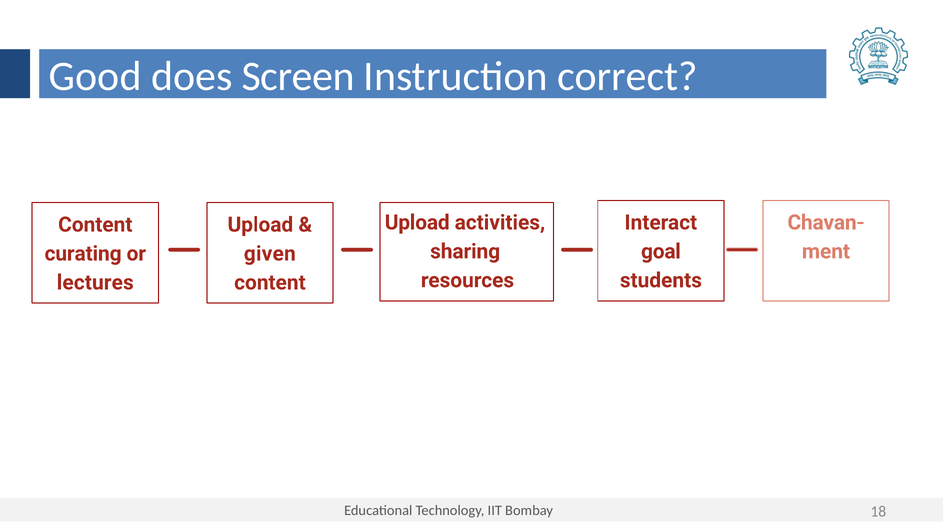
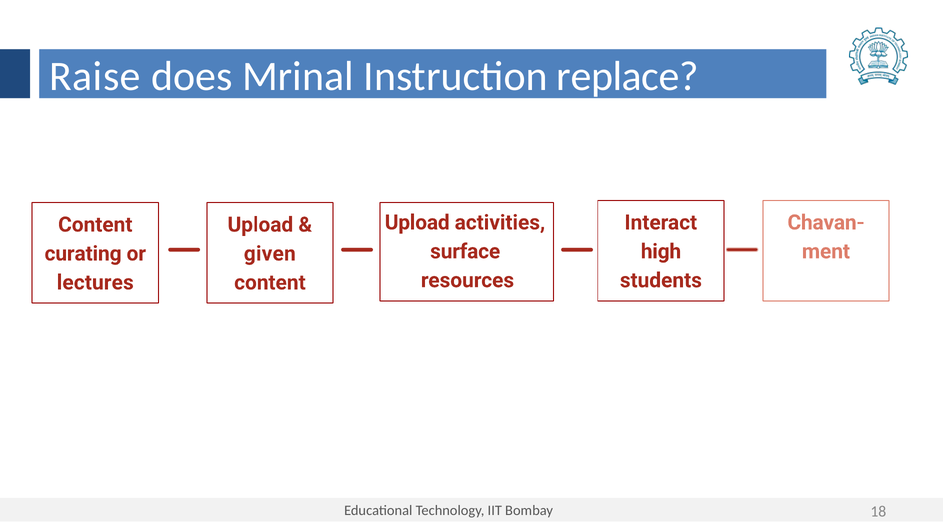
Good: Good -> Raise (95, 77)
Screen: Screen -> Mrinal (298, 77)
correct: correct -> replace (627, 77)
sharing: sharing -> surface (465, 251)
goal: goal -> high (661, 251)
